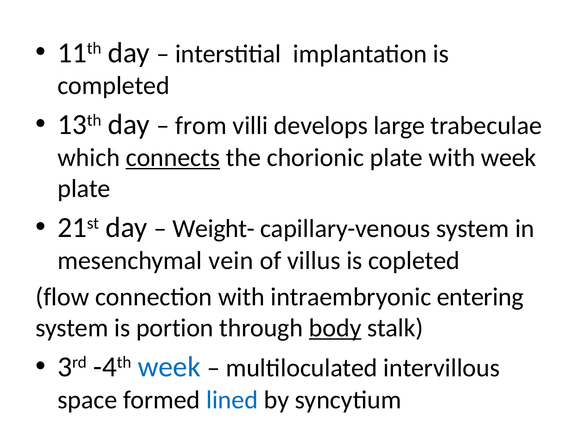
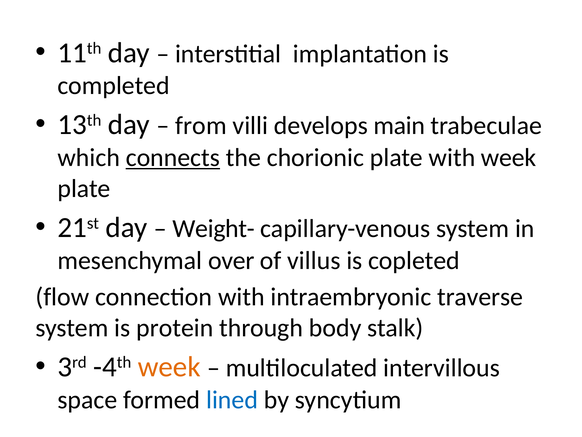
large: large -> main (399, 126)
vein: vein -> over (231, 260)
entering: entering -> traverse (480, 296)
portion: portion -> protein (175, 328)
body underline: present -> none (335, 328)
week colour: blue -> orange (169, 367)
